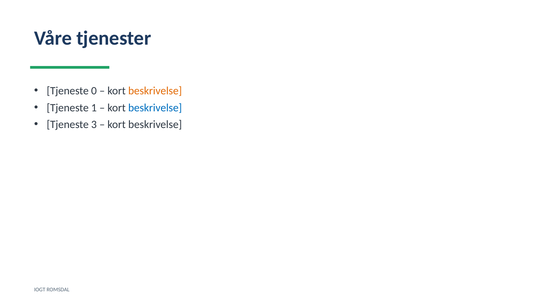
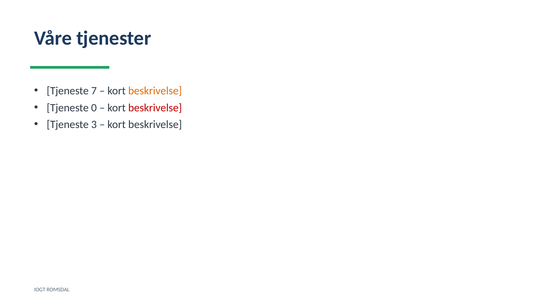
0: 0 -> 7 (94, 91)
1: 1 -> 0 (94, 108)
beskrivelse colour: blue -> red (155, 108)
